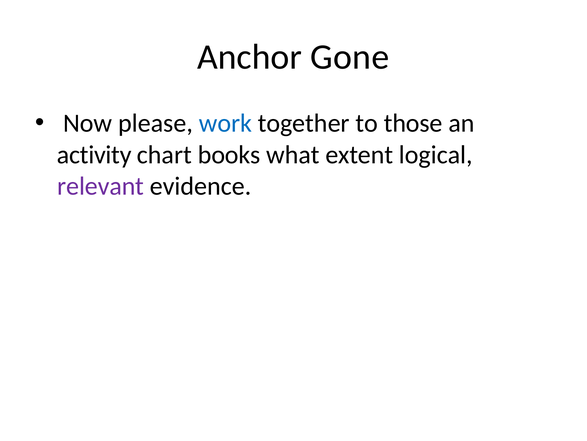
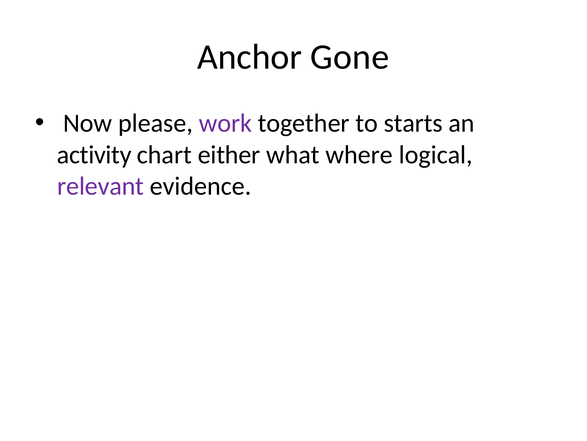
work colour: blue -> purple (226, 123)
those: those -> starts (413, 123)
books: books -> either (229, 154)
extent: extent -> where (359, 154)
